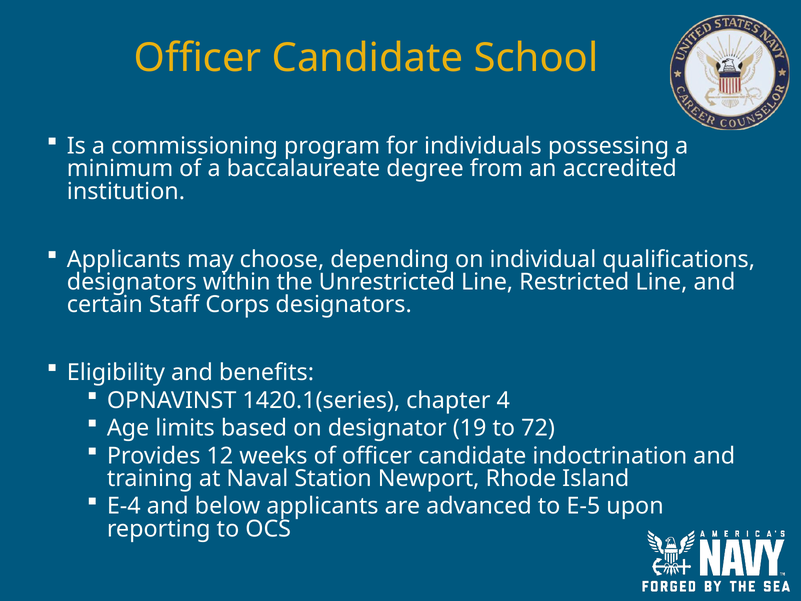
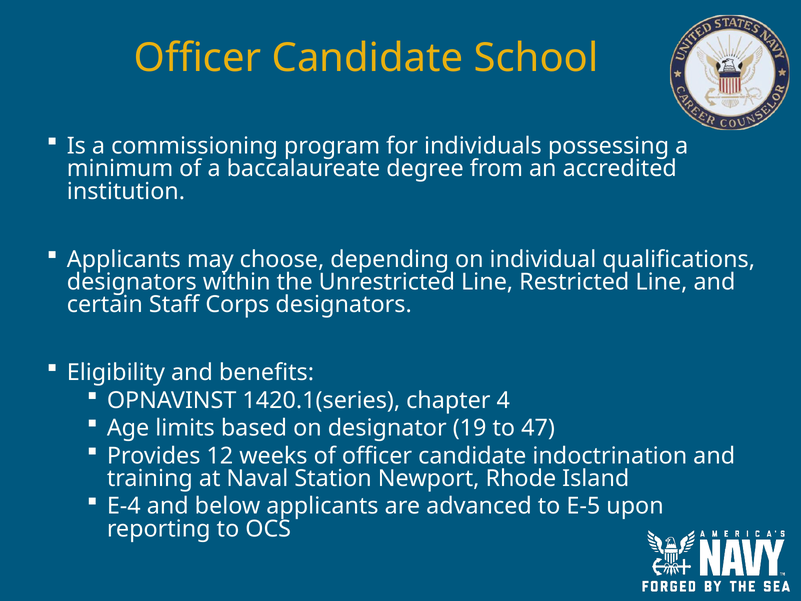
72: 72 -> 47 (538, 428)
